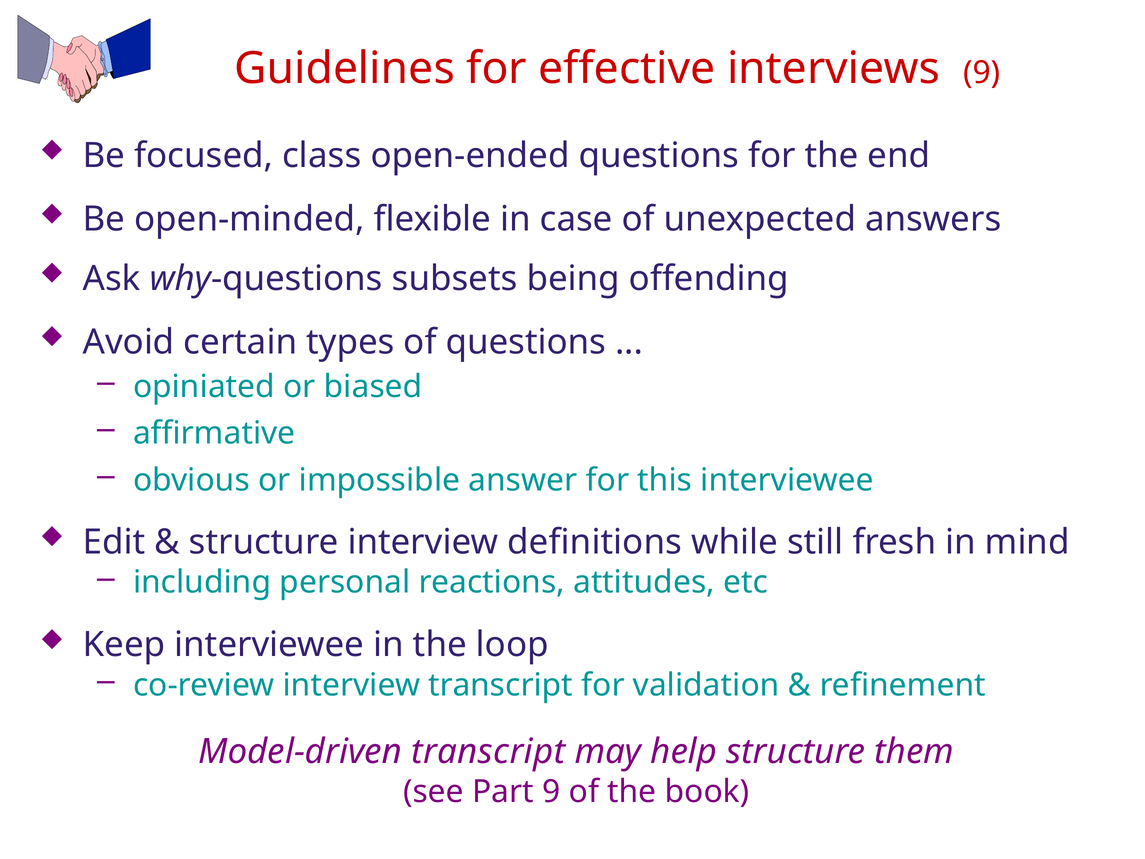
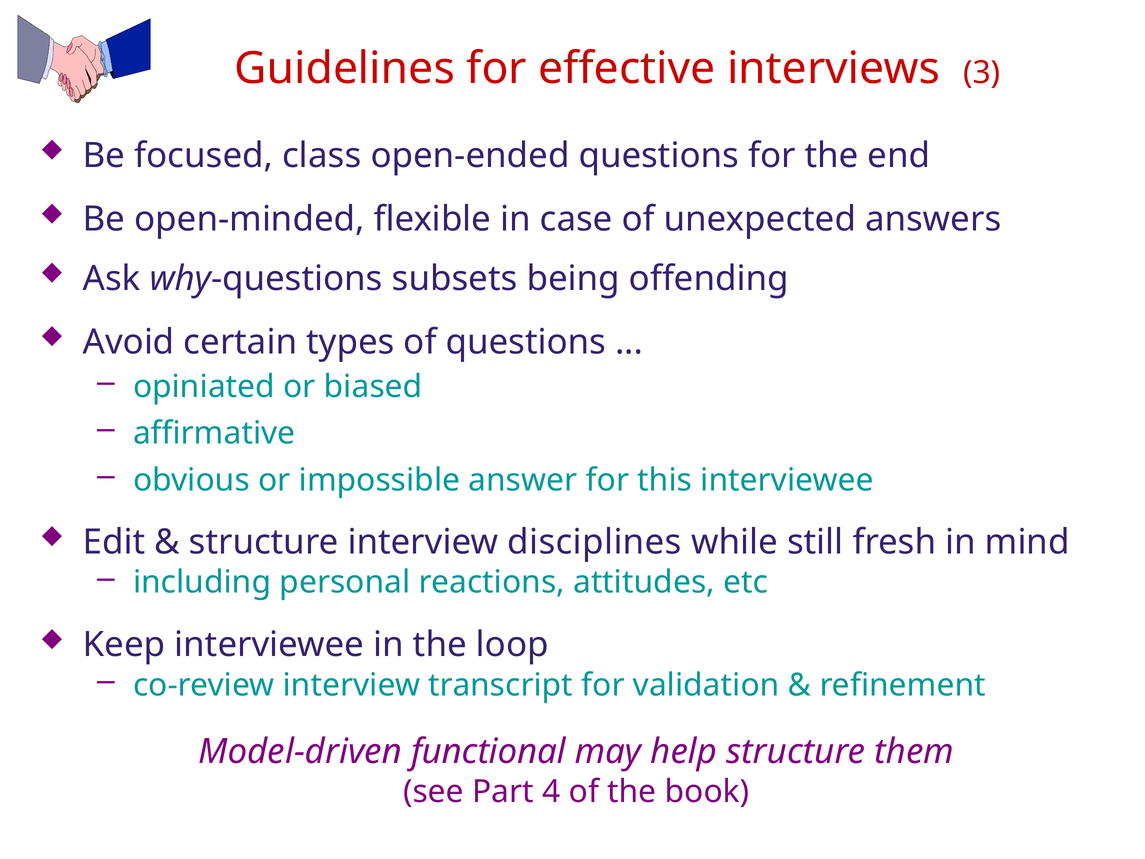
interviews 9: 9 -> 3 (982, 73)
definitions: definitions -> disciplines (595, 542)
Model-driven transcript: transcript -> functional (488, 751)
Part 9: 9 -> 4 (551, 792)
